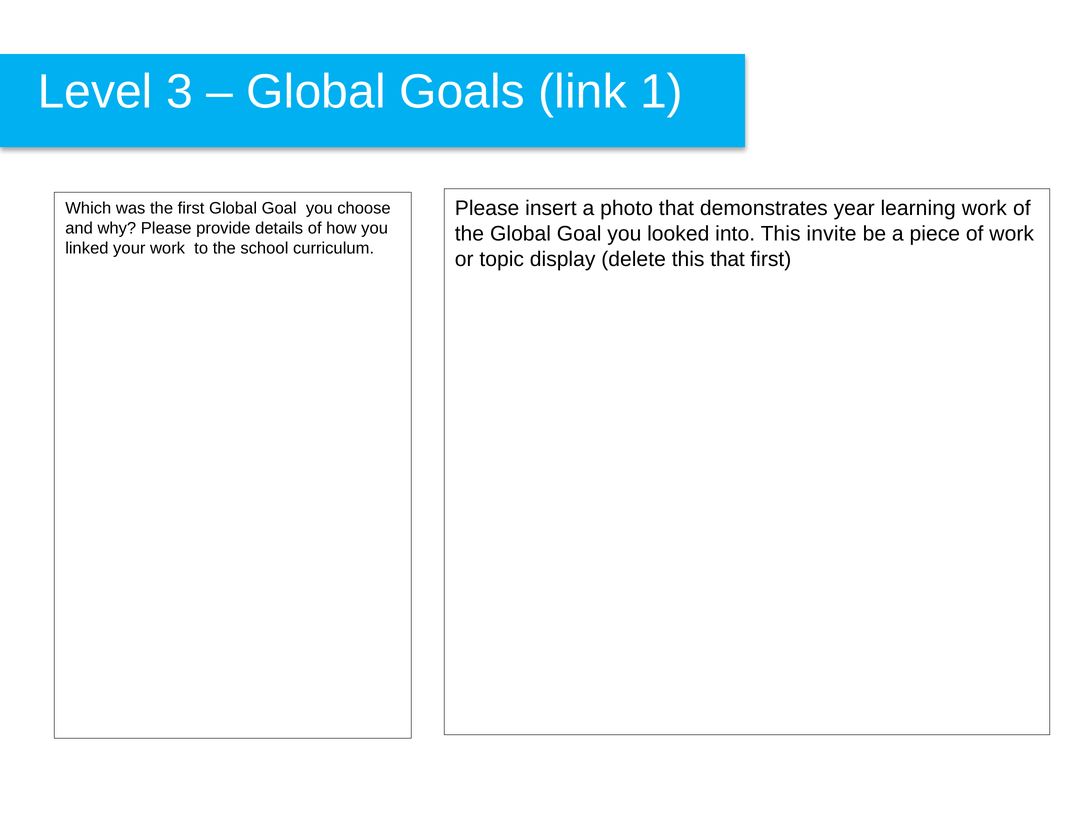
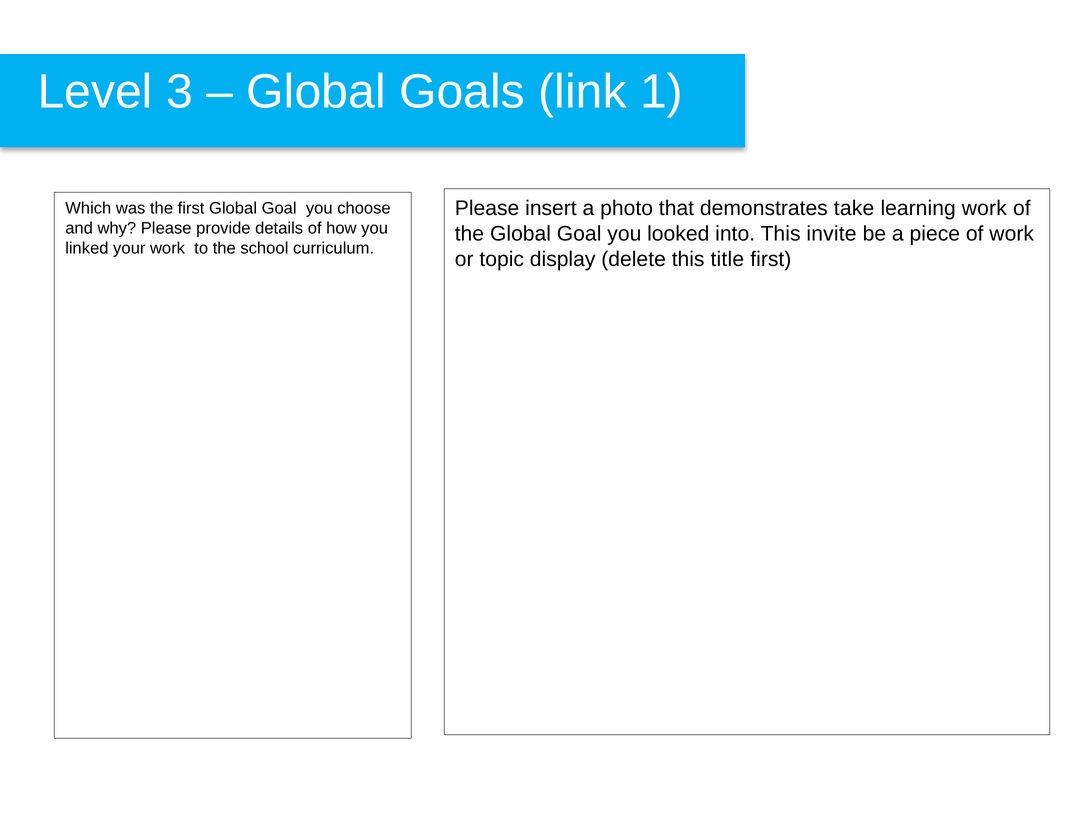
year: year -> take (854, 208)
this that: that -> title (727, 259)
